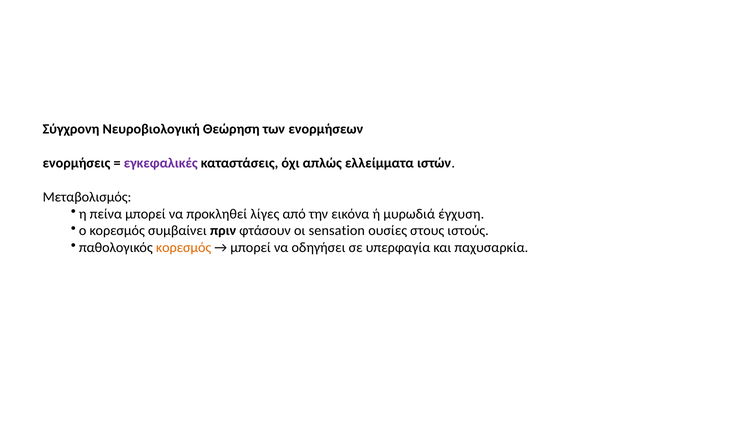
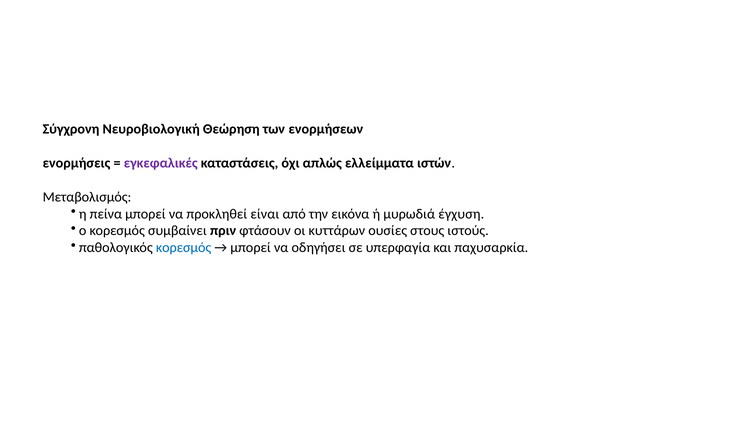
λίγες: λίγες -> είναι (265, 214)
sensation: sensation -> κυττάρων (337, 231)
κορεσμός colour: orange -> blue (184, 248)
